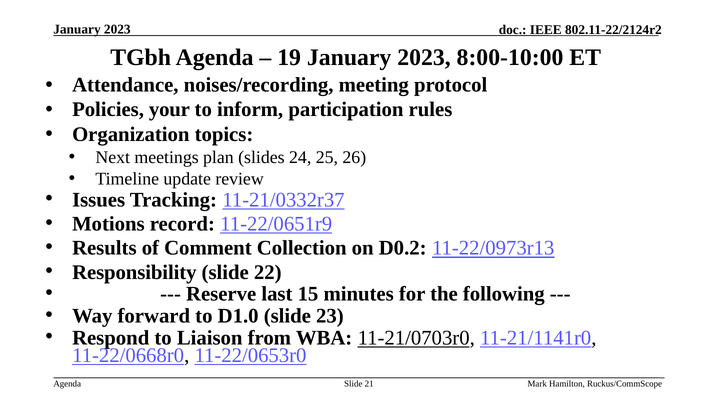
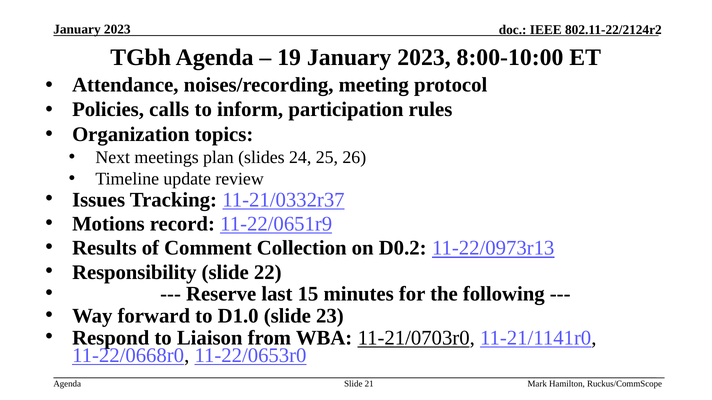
your: your -> calls (169, 110)
